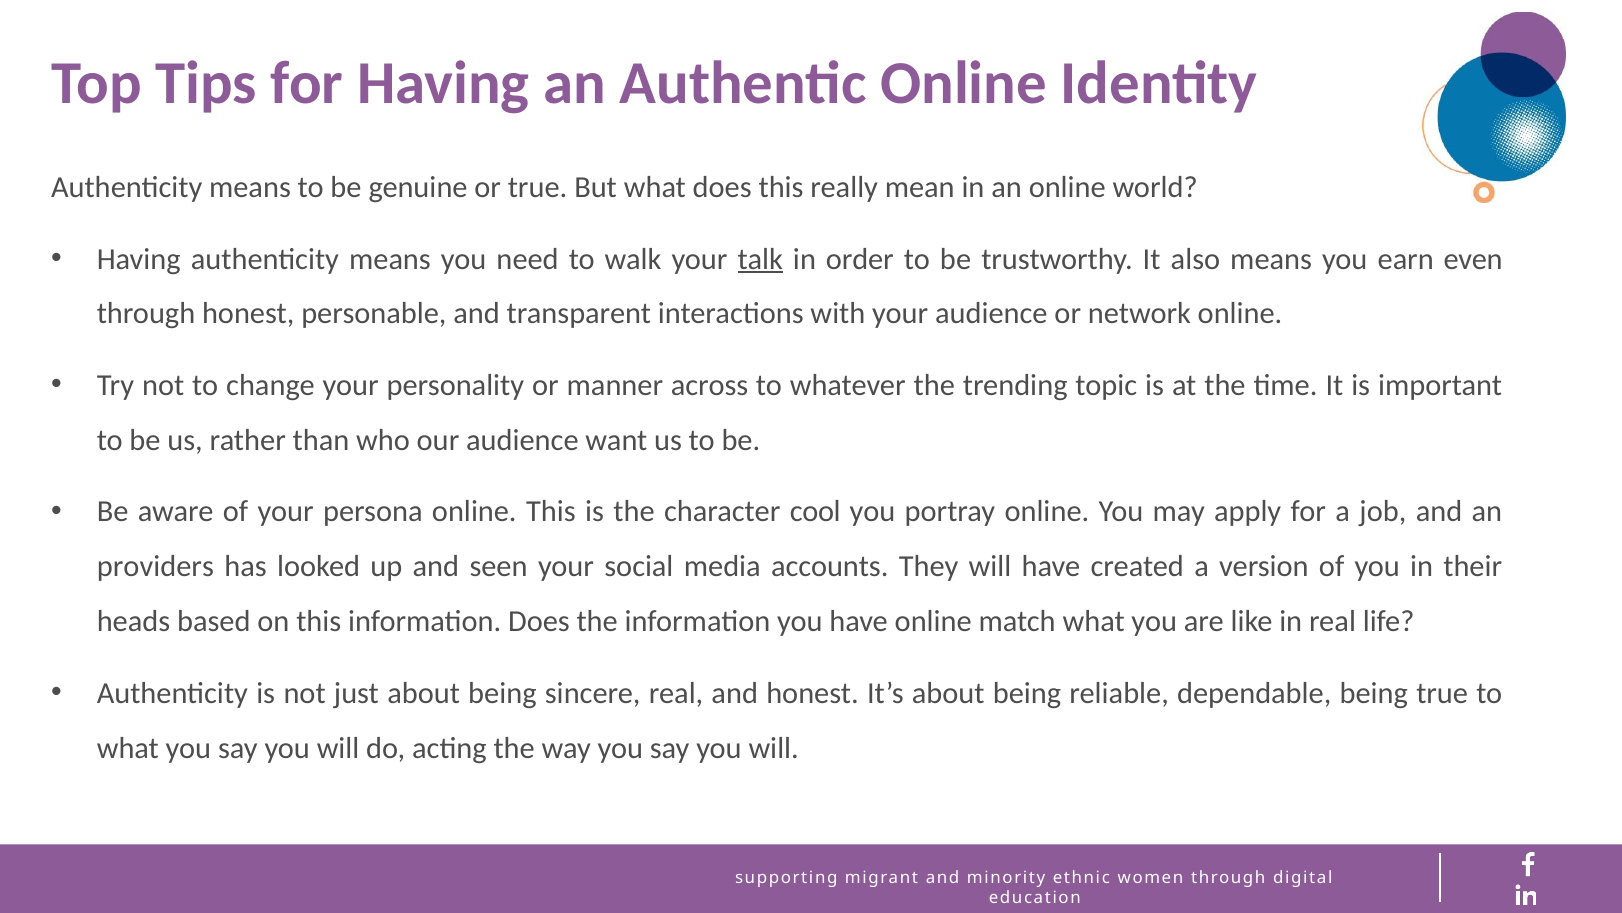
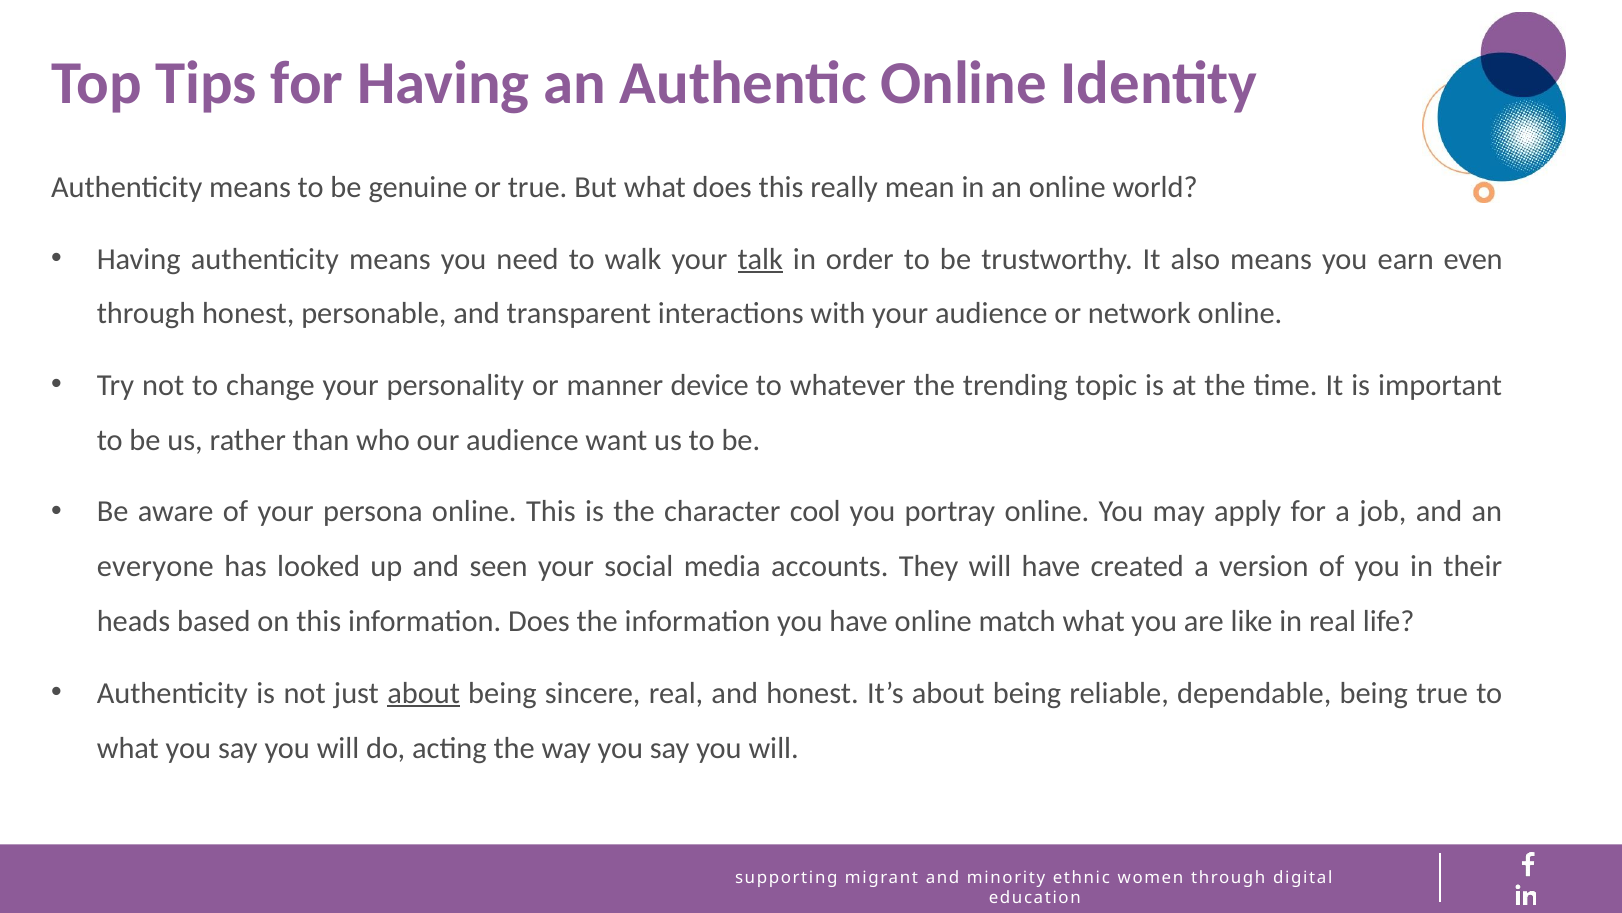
across: across -> device (710, 385)
providers: providers -> everyone (155, 566)
about underline: none -> present (424, 693)
